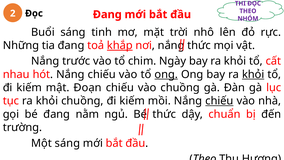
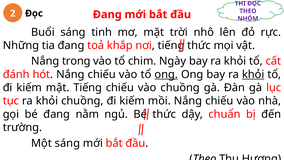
khắp underline: present -> none (120, 45)
nơi nắng: nắng -> tiếng (171, 45)
trước: trước -> trong (76, 61)
nhau: nhau -> đánh (16, 74)
mật Đoạn: Đoạn -> Tiếng (88, 88)
chiếu underline: present -> none (219, 101)
